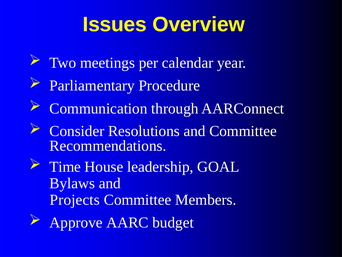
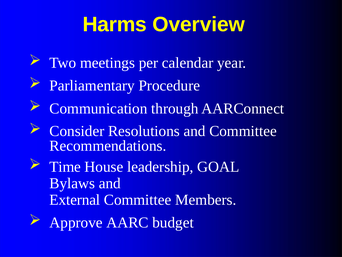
Issues: Issues -> Harms (115, 24)
Projects: Projects -> External (75, 199)
